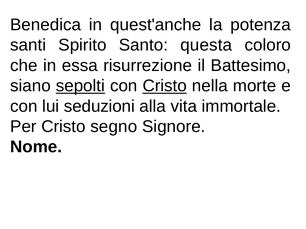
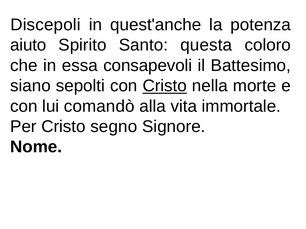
Benedica: Benedica -> Discepoli (45, 25)
santi: santi -> aiuto (28, 45)
risurrezione: risurrezione -> consapevoli (148, 66)
sepolti underline: present -> none (80, 86)
seduzioni: seduzioni -> comandò (99, 106)
